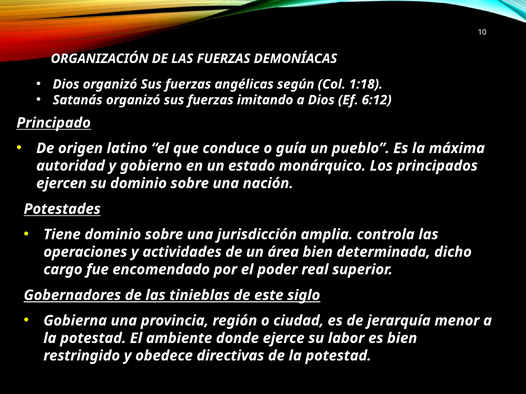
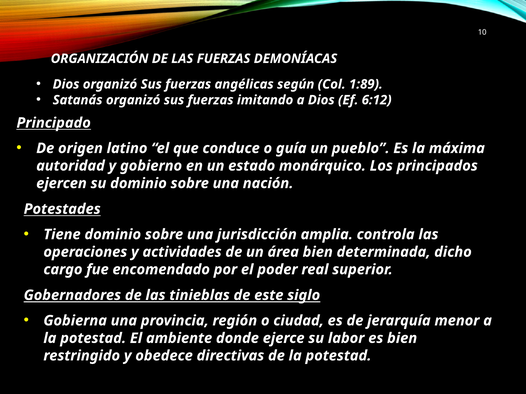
1:18: 1:18 -> 1:89 (366, 84)
